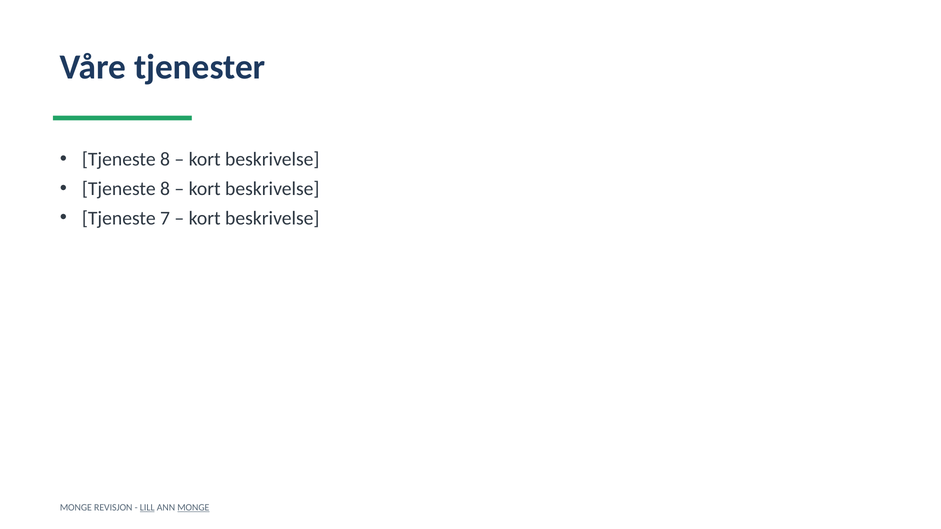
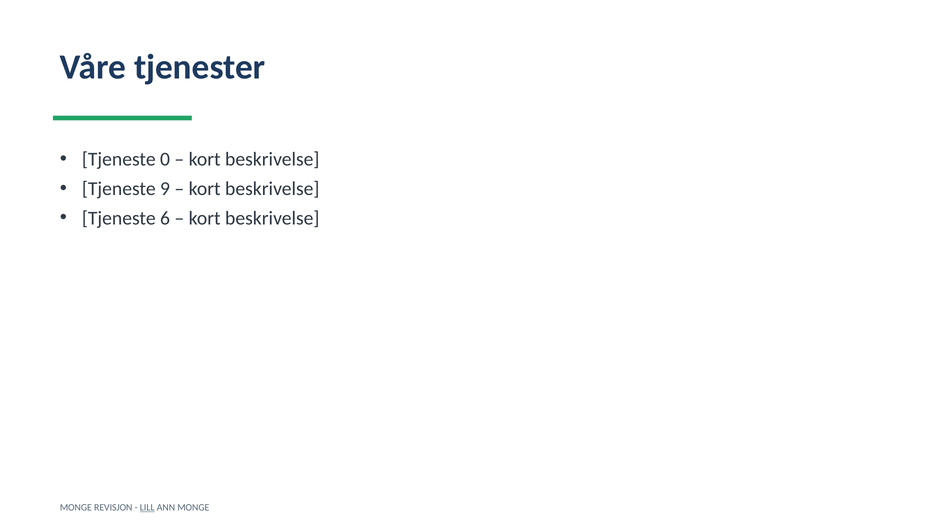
8: 8 -> 0 (165, 159)
8: 8 -> 9 (165, 189)
7: 7 -> 6 (165, 218)
MONGE underline: present -> none (193, 508)
